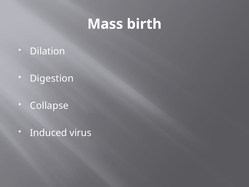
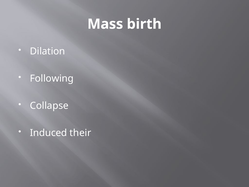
Digestion: Digestion -> Following (52, 78)
virus: virus -> their (80, 133)
